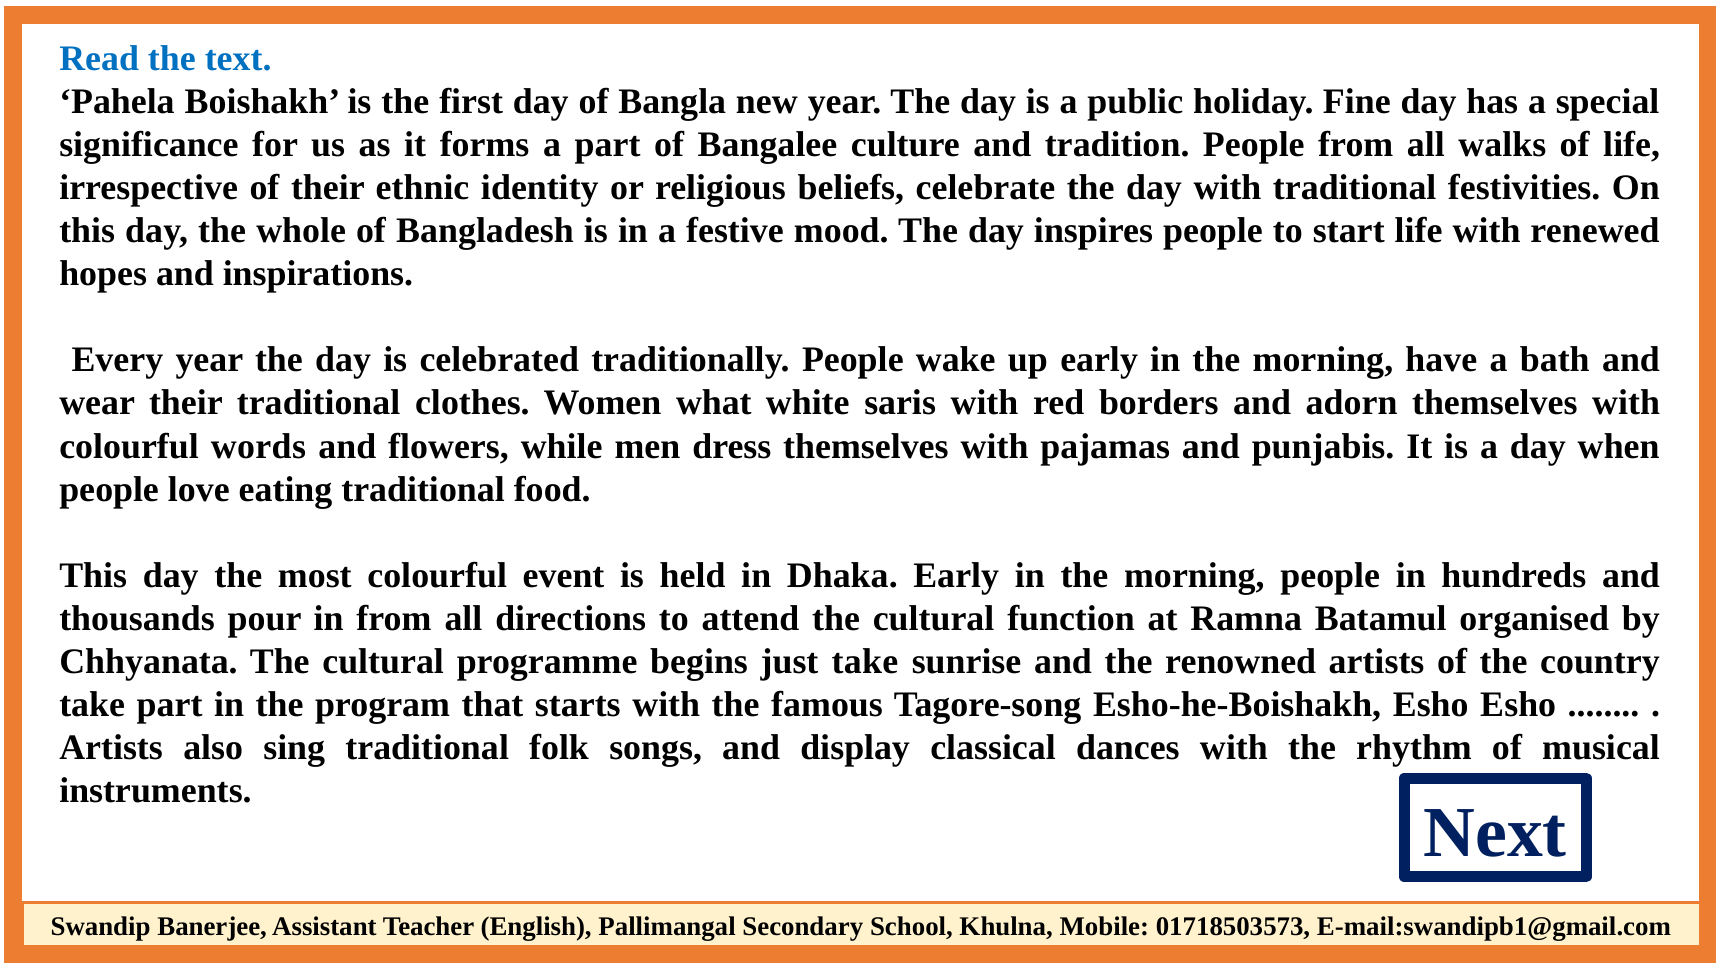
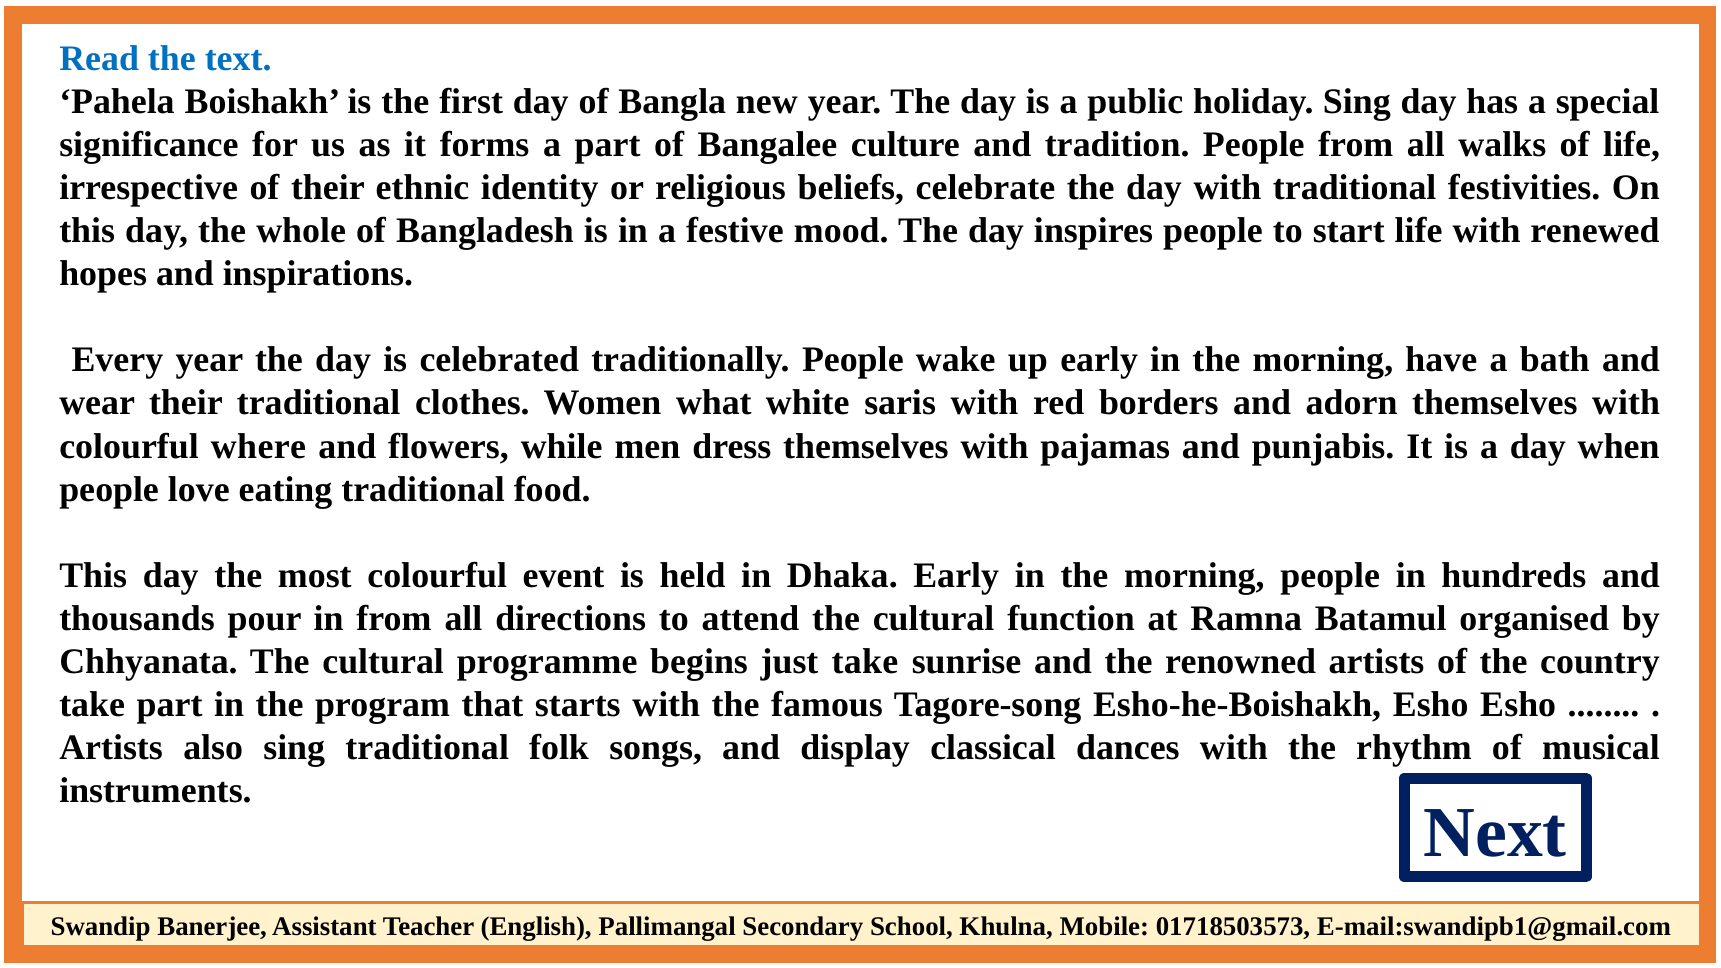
holiday Fine: Fine -> Sing (1357, 102)
words: words -> where (258, 446)
